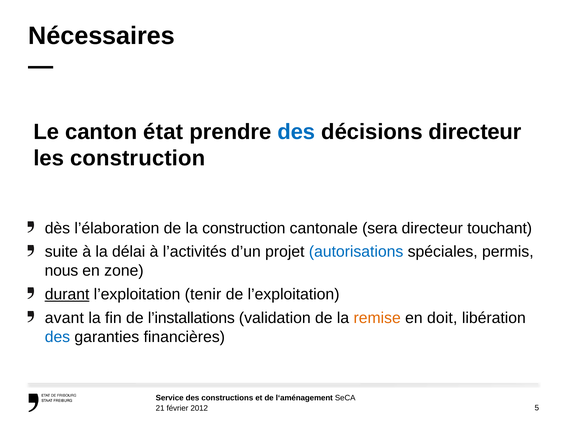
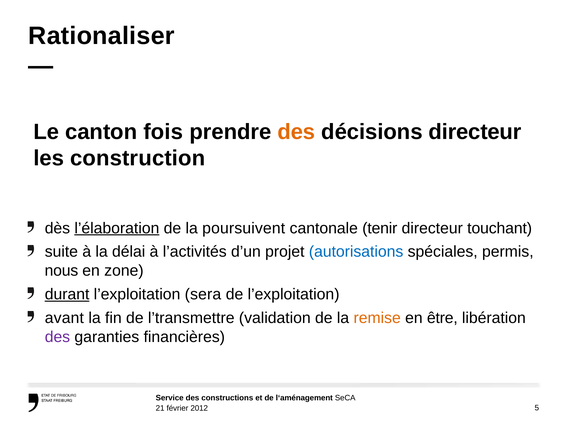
Nécessaires: Nécessaires -> Rationaliser (101, 36)
état: état -> fois (163, 132)
des colour: blue -> orange (296, 132)
l’élaboration underline: none -> present (117, 228)
la construction: construction -> poursuivent (244, 228)
sera: sera -> tenir (380, 228)
tenir: tenir -> sera (203, 294)
l’installations: l’installations -> l’transmettre (191, 318)
doit: doit -> être (442, 318)
des colour: blue -> purple (57, 336)
